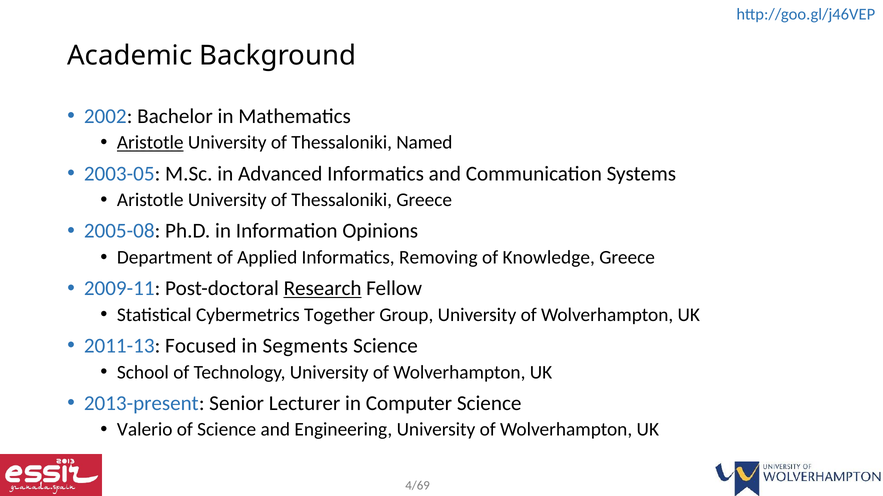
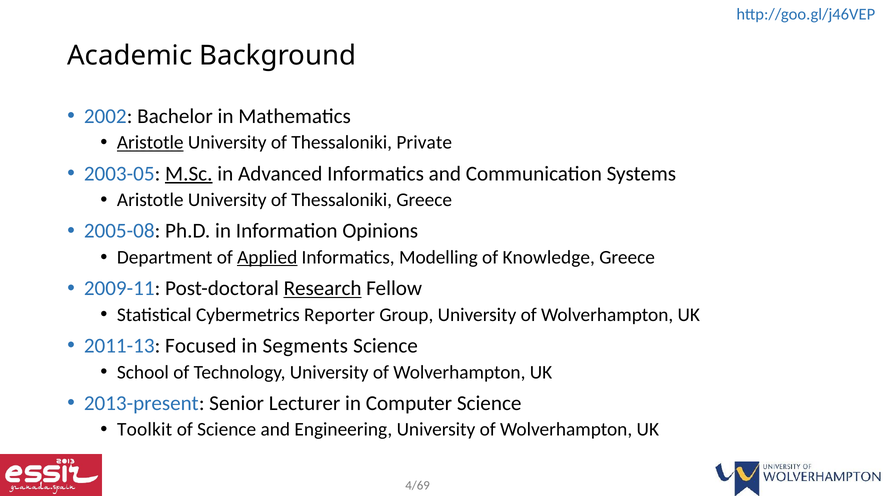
Named: Named -> Private (424, 143)
M.Sc underline: none -> present (189, 174)
Applied underline: none -> present (267, 258)
Removing: Removing -> Modelling (438, 258)
Together: Together -> Reporter (340, 315)
Valerio: Valerio -> Toolkit (145, 430)
